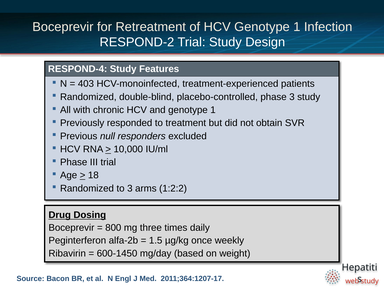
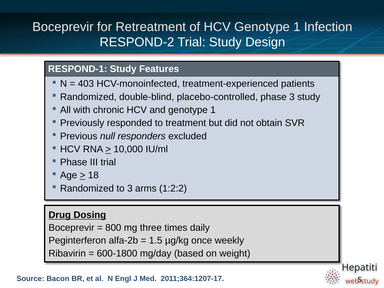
RESPOND-4: RESPOND-4 -> RESPOND-1 (78, 69)
600-1450: 600-1450 -> 600-1800 (117, 253)
